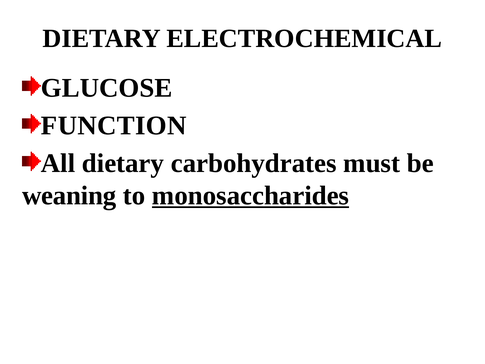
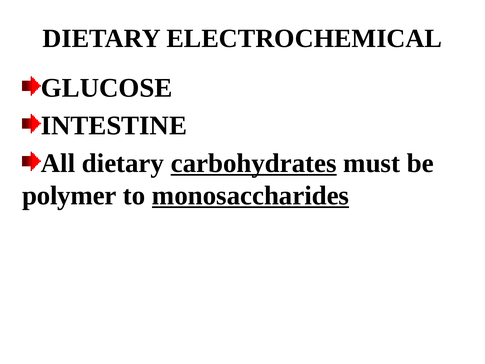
FUNCTION: FUNCTION -> INTESTINE (114, 125)
carbohydrates underline: none -> present (254, 163)
weaning: weaning -> polymer (69, 195)
